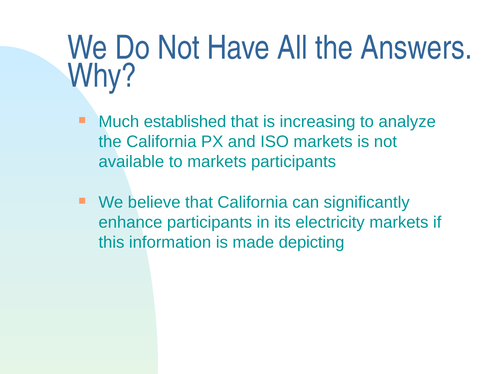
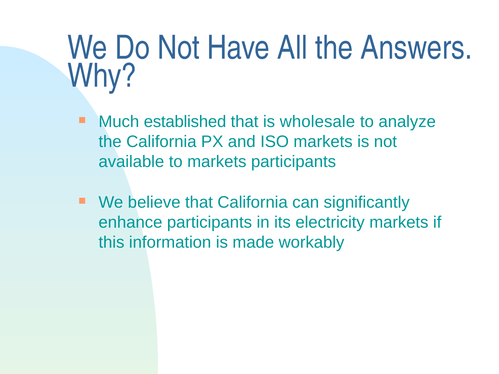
increasing: increasing -> wholesale (317, 122)
depicting: depicting -> workably (312, 242)
